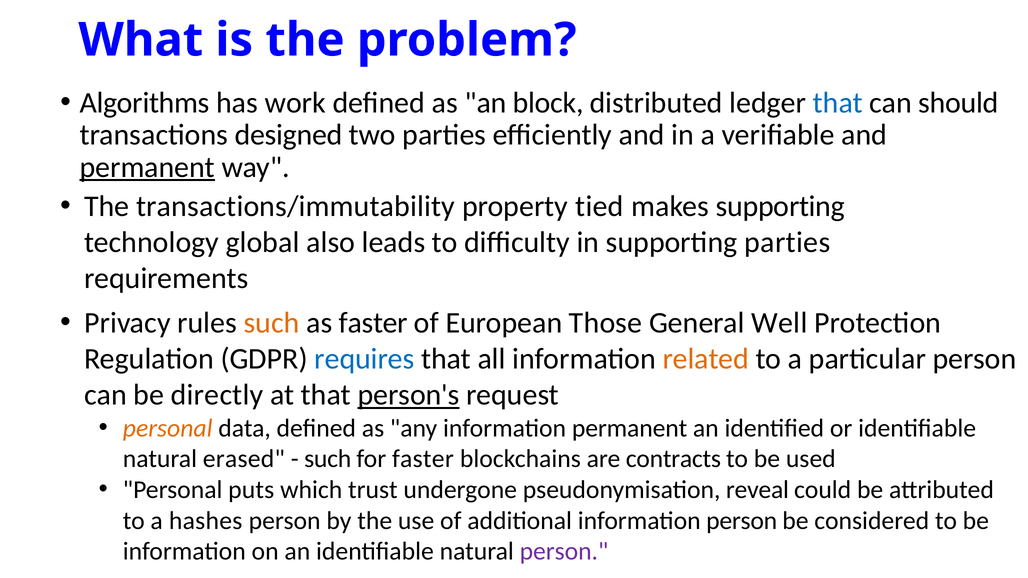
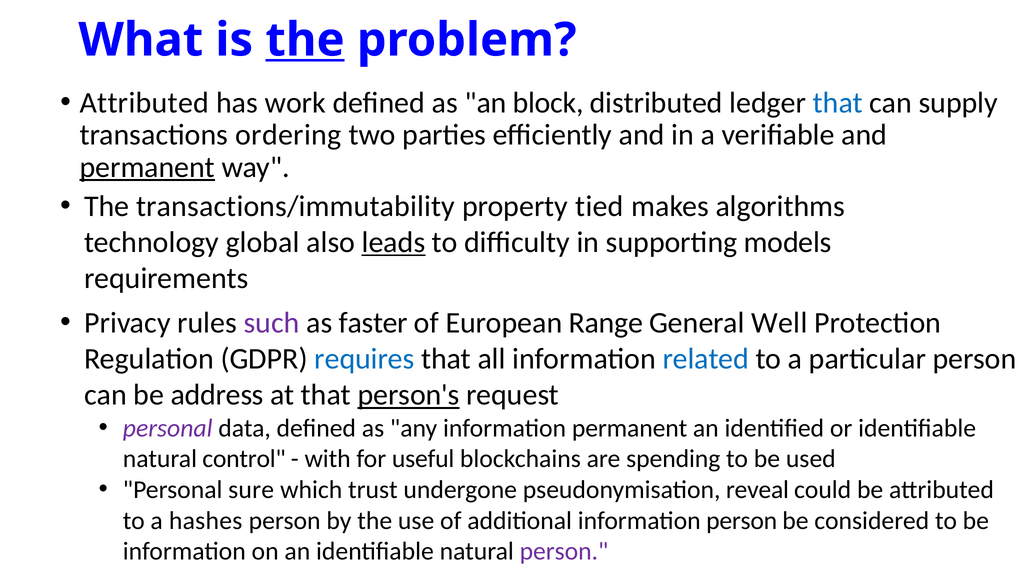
the underline: none -> present (305, 40)
Algorithms: Algorithms -> Attributed (144, 103)
should: should -> supply (958, 103)
designed: designed -> ordering (288, 135)
makes supporting: supporting -> algorithms (780, 206)
leads underline: none -> present (393, 242)
supporting parties: parties -> models (788, 242)
such colour: orange -> purple (272, 323)
Those: Those -> Range (606, 323)
related colour: orange -> blue (706, 359)
directly: directly -> address (217, 395)
personal colour: orange -> purple (168, 428)
erased: erased -> control (244, 459)
such: such -> with (328, 459)
for faster: faster -> useful (423, 459)
contracts: contracts -> spending (673, 459)
puts: puts -> sure (251, 490)
